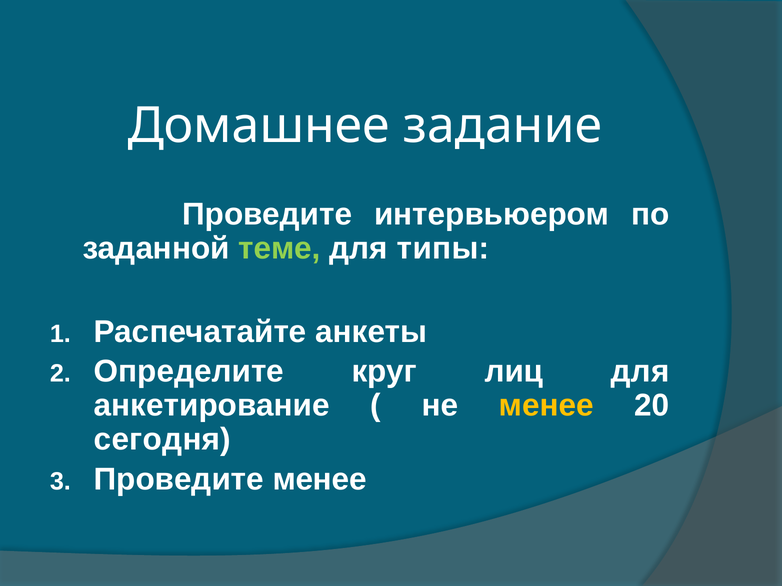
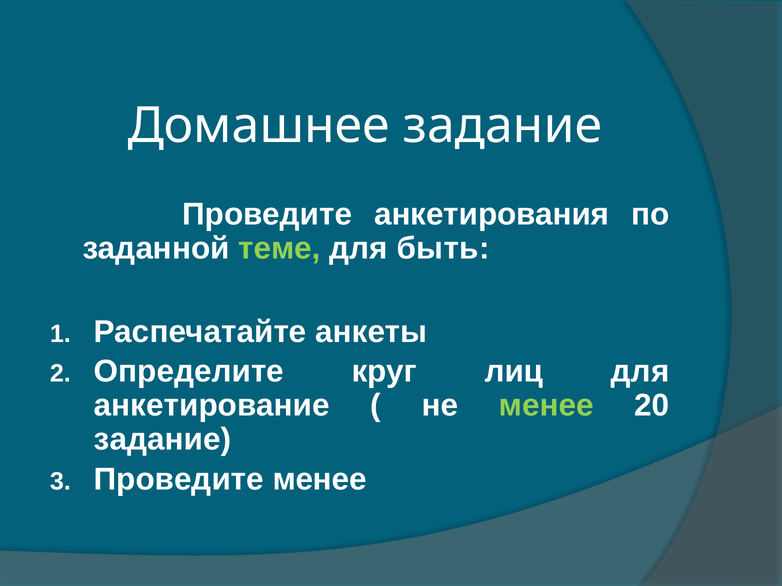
интервьюером: интервьюером -> анкетирования (492, 214)
типы: типы -> быть (443, 248)
менее colour: yellow -> light green (546, 406)
сегодня: сегодня -> задание (163, 440)
